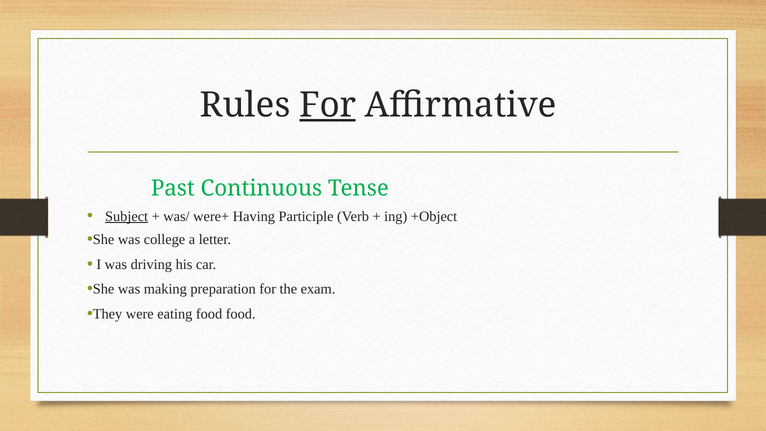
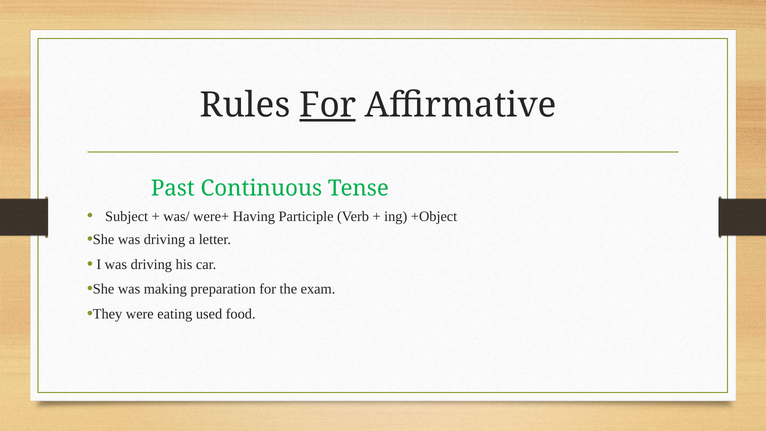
Subject underline: present -> none (127, 216)
She was college: college -> driving (165, 239)
eating food: food -> used (209, 314)
